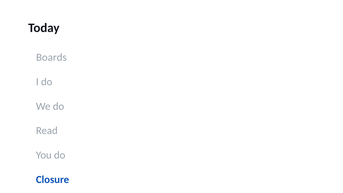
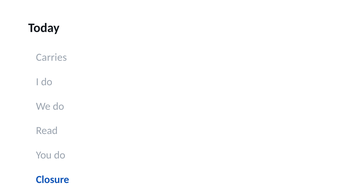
Boards: Boards -> Carries (51, 57)
